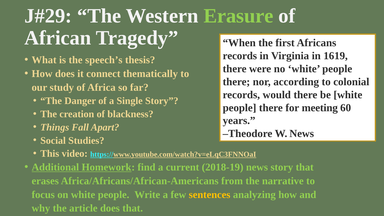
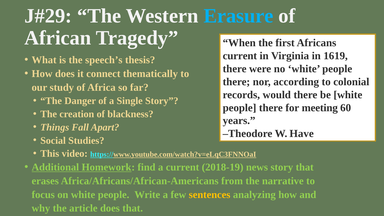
Erasure colour: light green -> light blue (238, 16)
records: records -> current (240, 56)
W News: News -> Have (302, 134)
